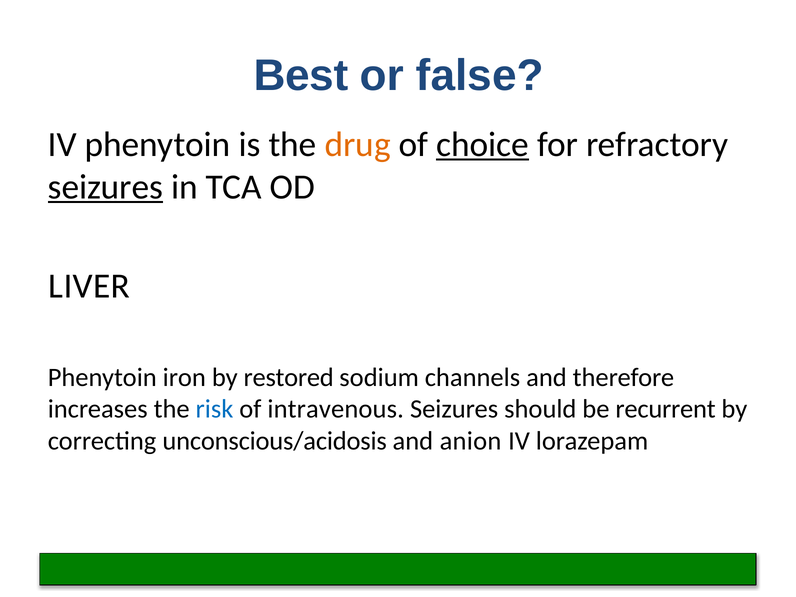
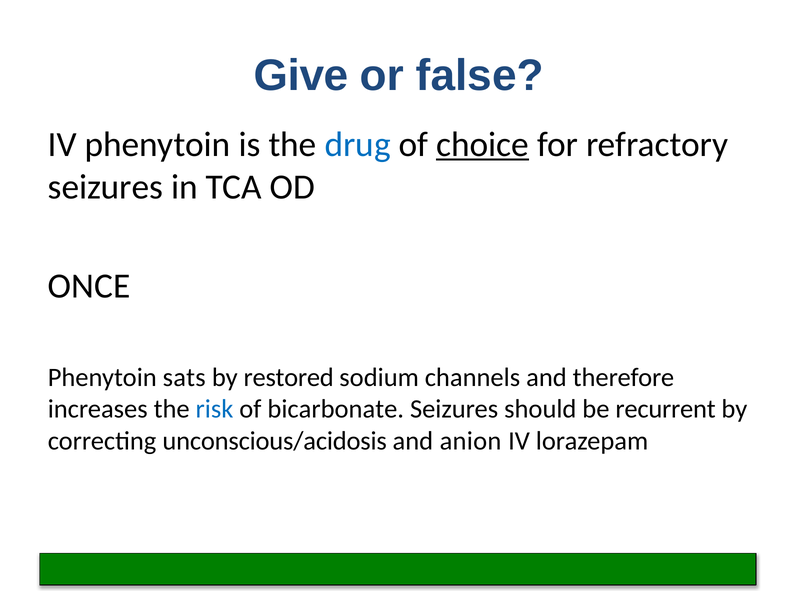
Best: Best -> Give (301, 75)
drug colour: orange -> blue (358, 144)
seizures underline: present -> none (105, 187)
LIVER: LIVER -> ONCE (89, 286)
iron: iron -> sats (184, 377)
intravenous: intravenous -> bicarbonate (336, 409)
